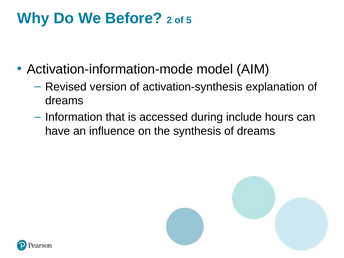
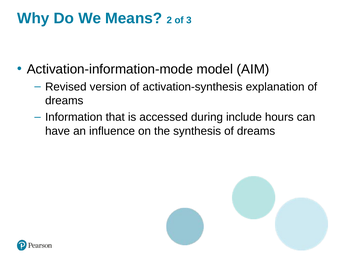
Before: Before -> Means (134, 18)
5: 5 -> 3 (189, 20)
